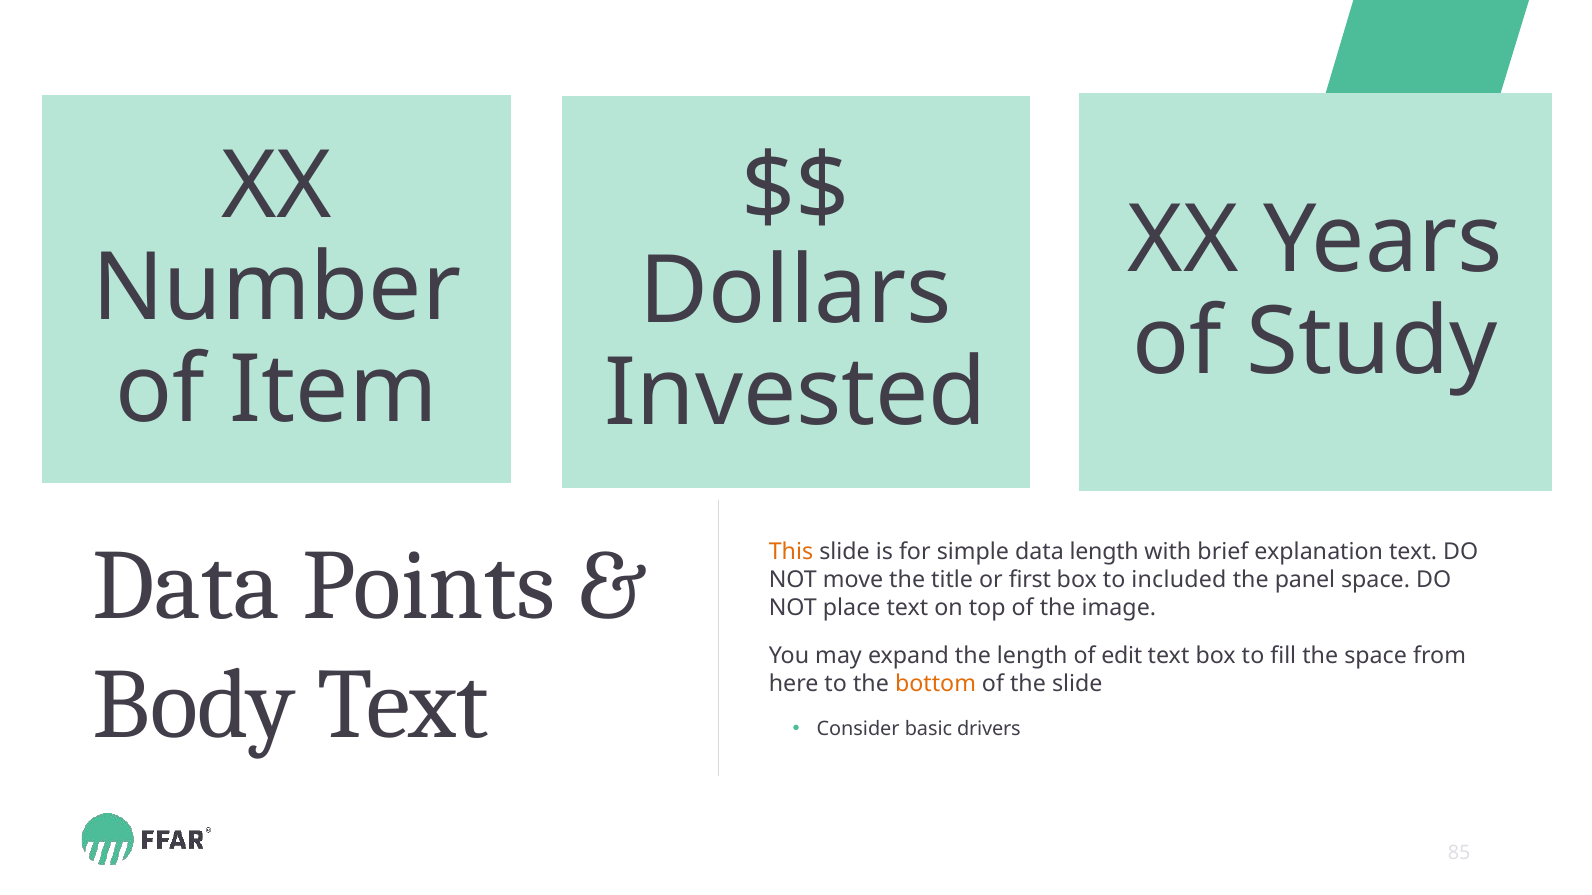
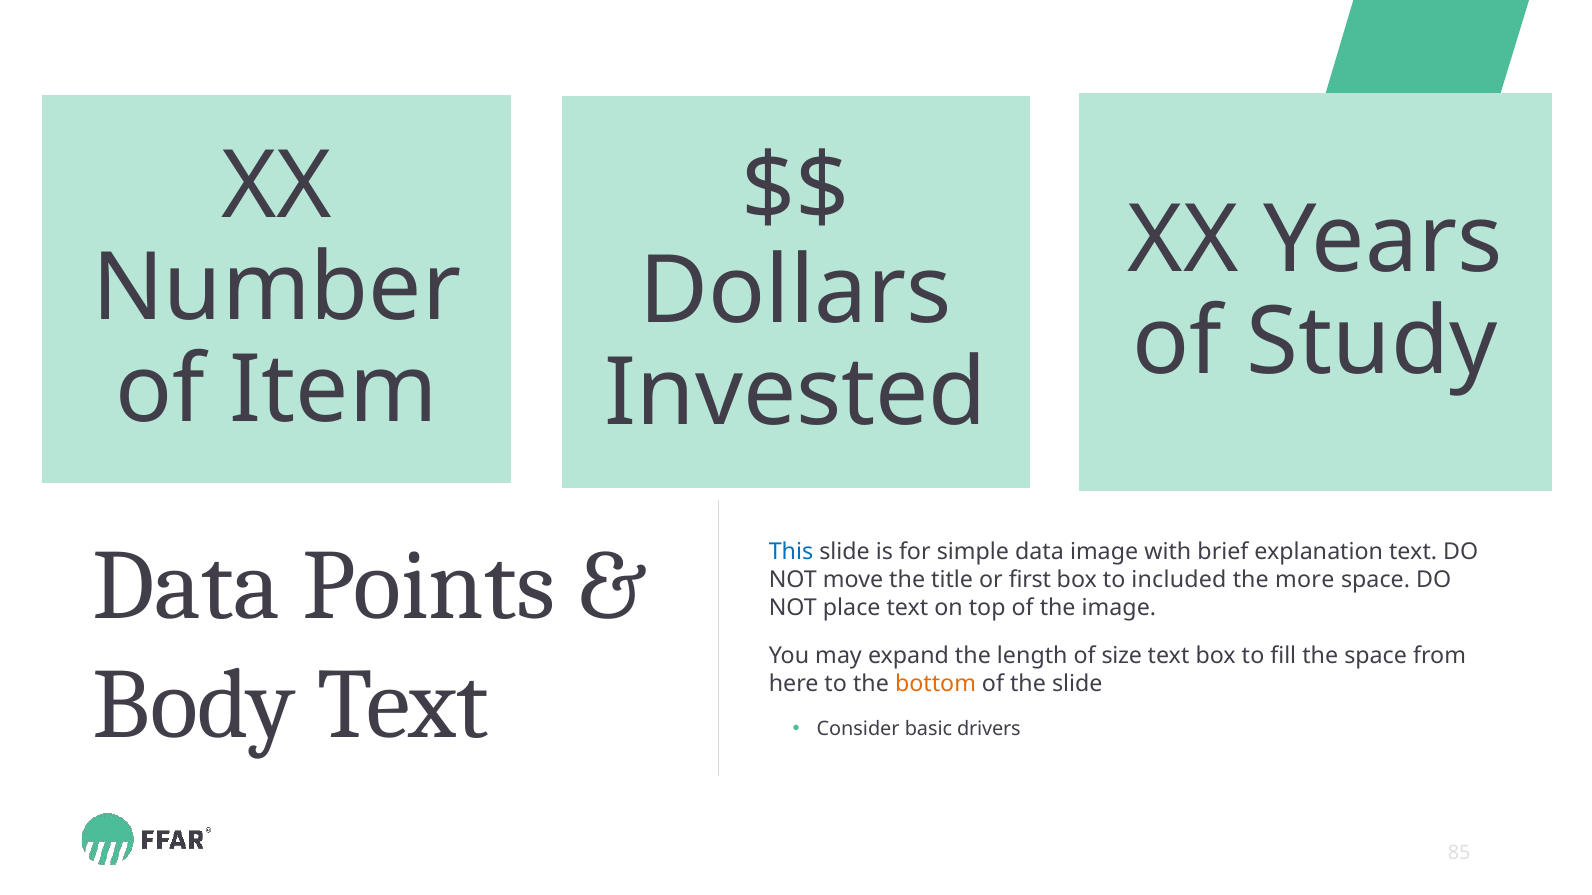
This colour: orange -> blue (791, 552)
data length: length -> image (1104, 552)
panel: panel -> more (1305, 580)
edit: edit -> size (1122, 656)
